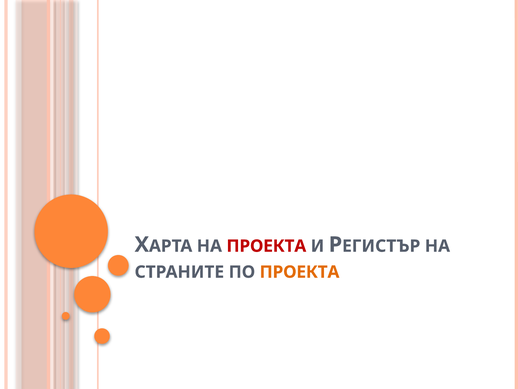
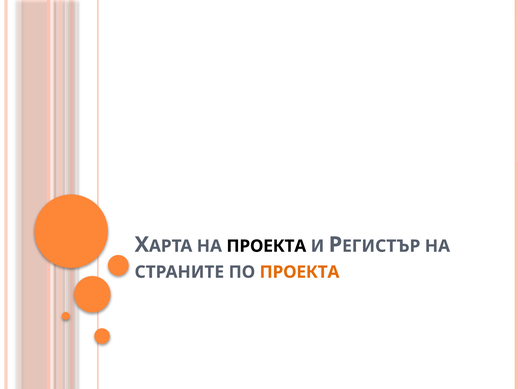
ПРОЕКТА colour: red -> black (266, 246)
